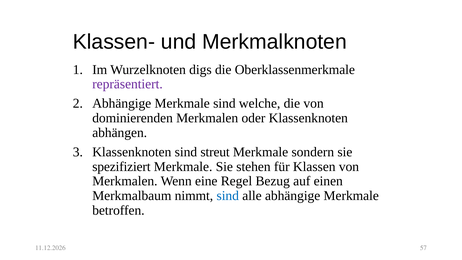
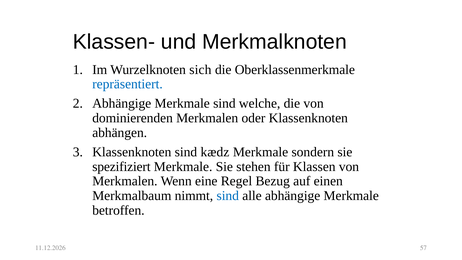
digs: digs -> sich (200, 70)
repräsentiert colour: purple -> blue (128, 84)
streut: streut -> kædz (215, 152)
